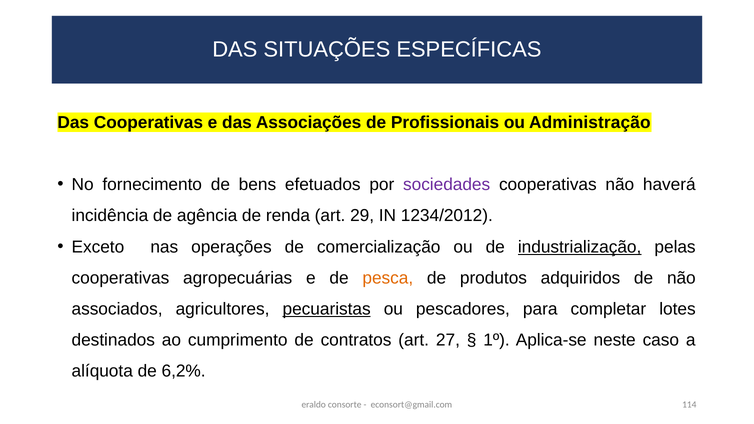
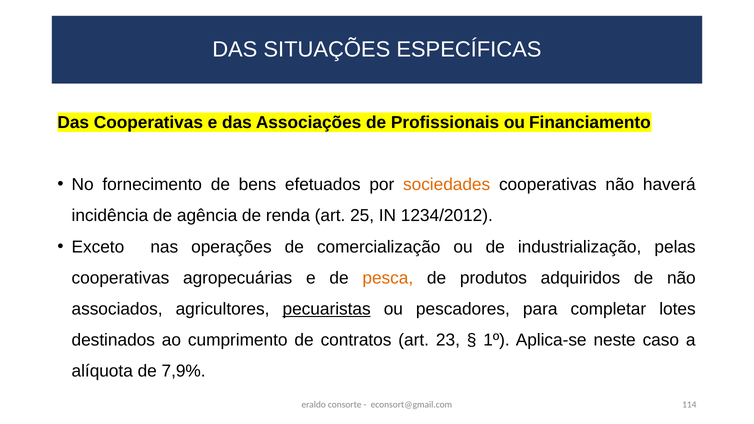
Administração: Administração -> Financiamento (590, 123)
sociedades colour: purple -> orange (447, 185)
29: 29 -> 25 (362, 216)
industrialização underline: present -> none (580, 247)
27: 27 -> 23 (448, 340)
6,2%: 6,2% -> 7,9% (184, 371)
